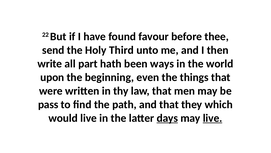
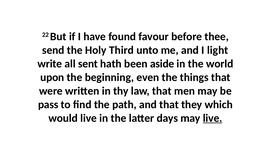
then: then -> light (218, 50)
part: part -> sent (88, 63)
ways: ways -> aside (162, 63)
days underline: present -> none (167, 118)
